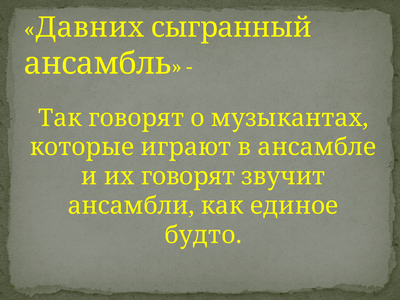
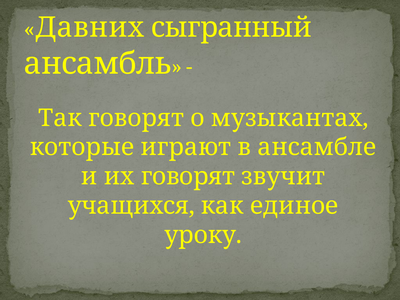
ансамбли: ансамбли -> учащихся (131, 206)
будто: будто -> уроку (203, 235)
